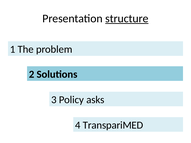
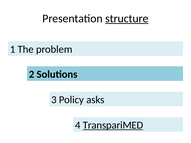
TranspariMED underline: none -> present (113, 125)
